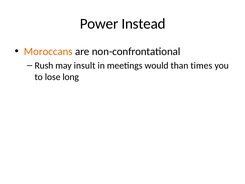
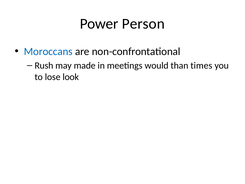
Instead: Instead -> Person (143, 24)
Moroccans colour: orange -> blue (48, 51)
insult: insult -> made (85, 65)
long: long -> look (71, 77)
